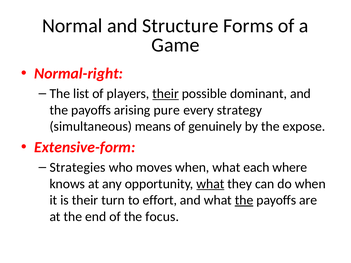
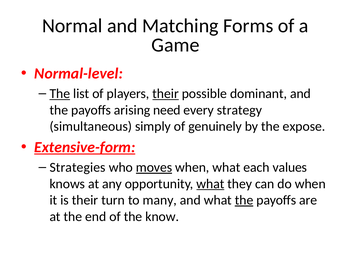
Structure: Structure -> Matching (180, 26)
Normal-right: Normal-right -> Normal-level (79, 74)
The underline: none -> present (60, 94)
pure: pure -> need (167, 110)
means: means -> simply (153, 127)
Extensive-form underline: none -> present (85, 147)
moves underline: none -> present (154, 168)
where: where -> values (290, 168)
effort: effort -> many (160, 200)
focus: focus -> know (162, 217)
